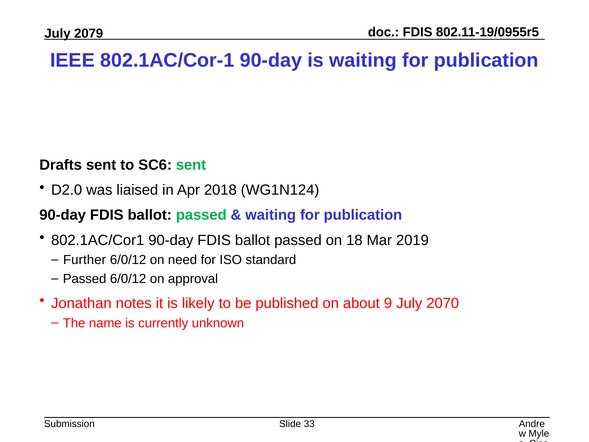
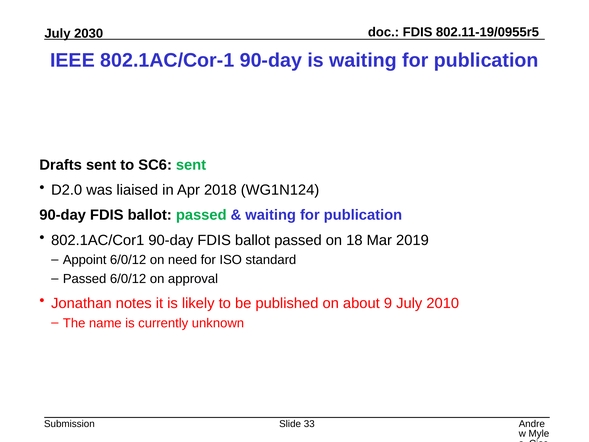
2079: 2079 -> 2030 (89, 33)
Further: Further -> Appoint (85, 260)
2070: 2070 -> 2010 (443, 303)
